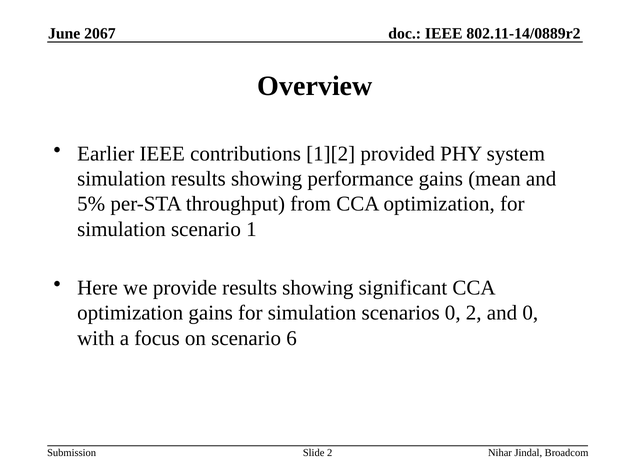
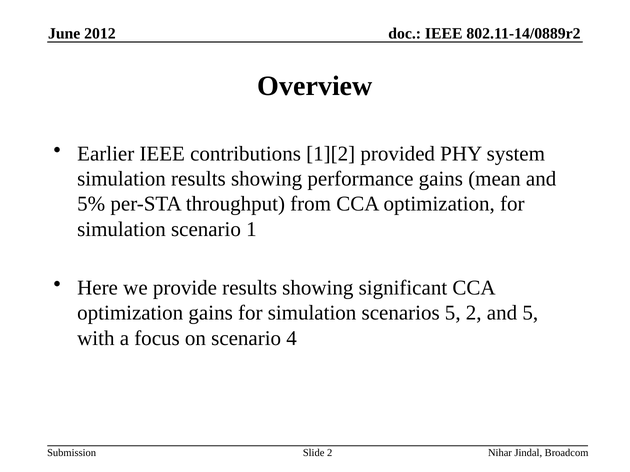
2067: 2067 -> 2012 (100, 34)
scenarios 0: 0 -> 5 (453, 313)
and 0: 0 -> 5 (530, 313)
6: 6 -> 4 (292, 339)
